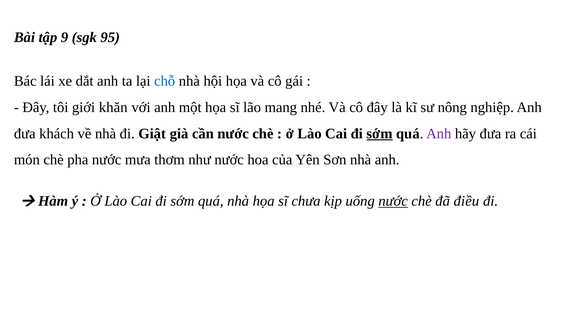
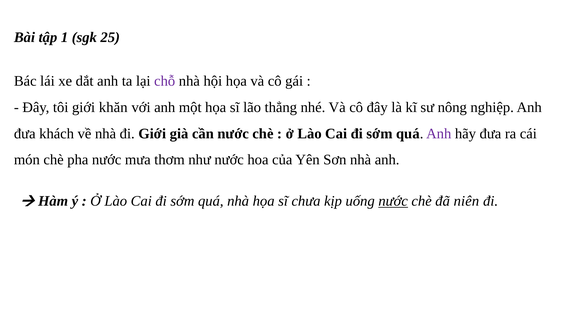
9: 9 -> 1 (65, 37)
95: 95 -> 25 (110, 37)
chỗ colour: blue -> purple (165, 81)
mang: mang -> thẳng (281, 107)
đi Giật: Giật -> Giới (152, 134)
sớm underline: present -> none (380, 134)
điều: điều -> niên (466, 201)
